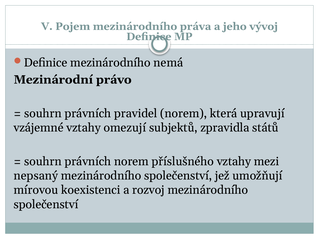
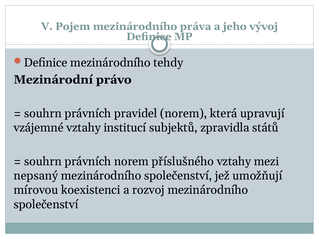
nemá: nemá -> tehdy (168, 63)
omezují: omezují -> institucí (125, 128)
